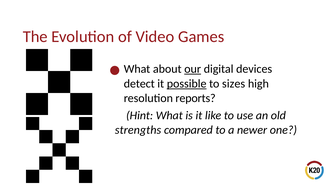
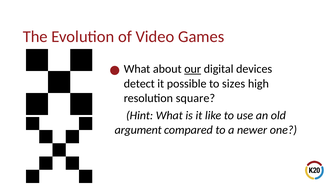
possible underline: present -> none (187, 84)
reports: reports -> square (195, 98)
strengths: strengths -> argument (138, 130)
